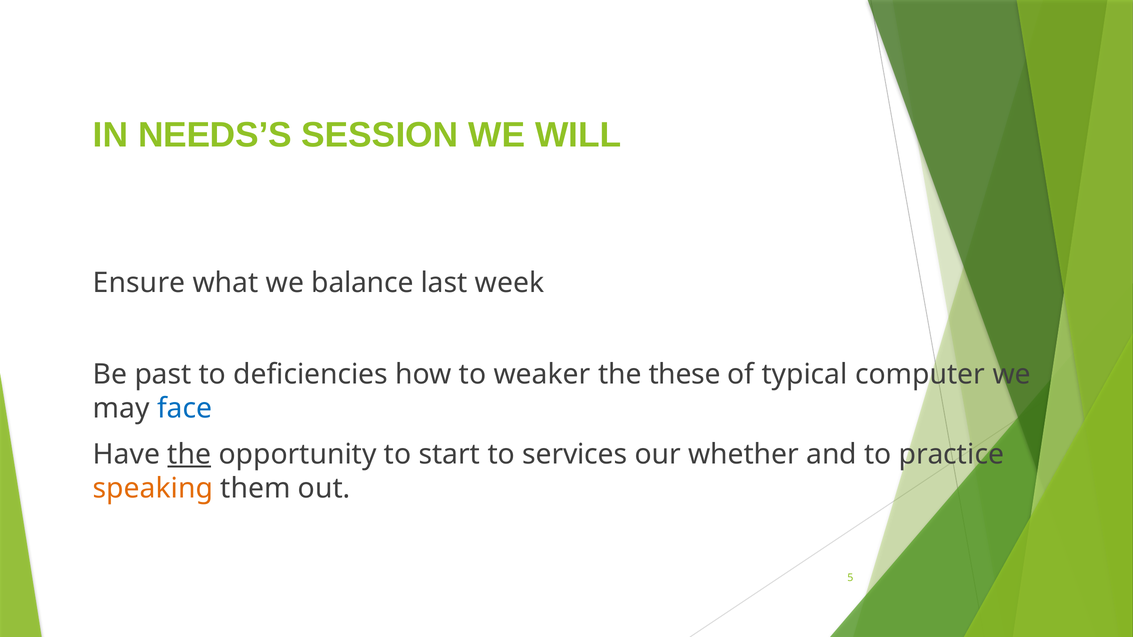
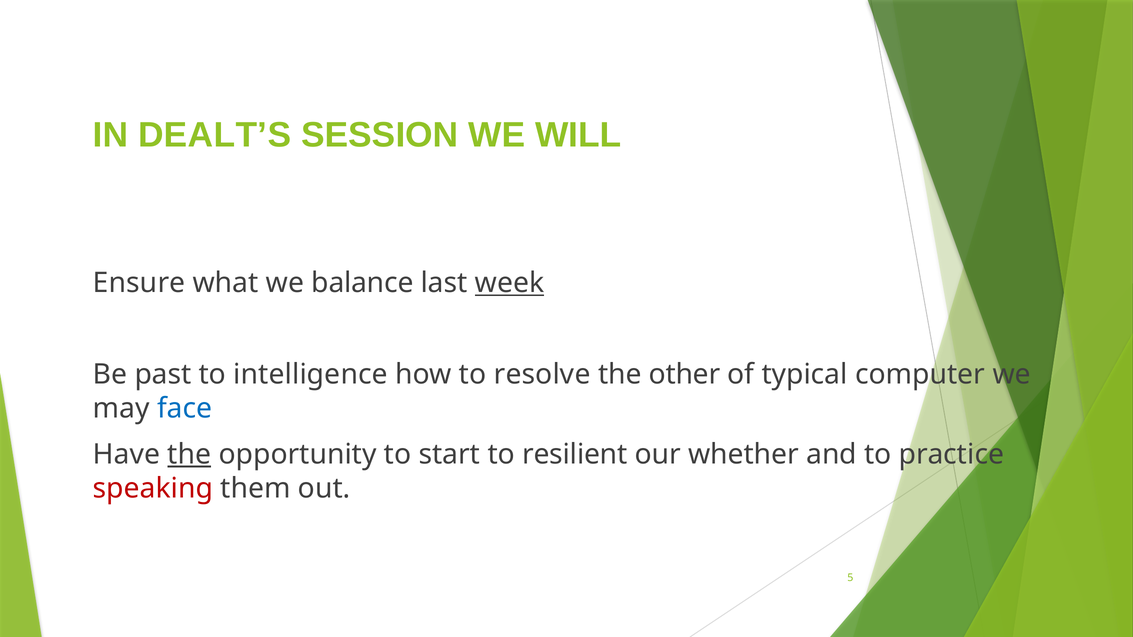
NEEDS’S: NEEDS’S -> DEALT’S (215, 135)
week underline: none -> present (510, 283)
deficiencies: deficiencies -> intelligence (311, 375)
weaker: weaker -> resolve (542, 375)
these: these -> other (685, 375)
services: services -> resilient (575, 454)
speaking colour: orange -> red (153, 488)
